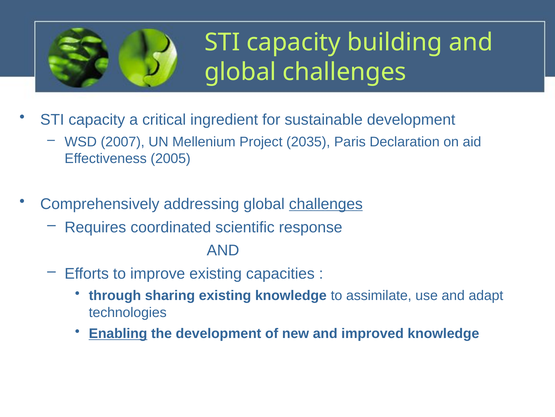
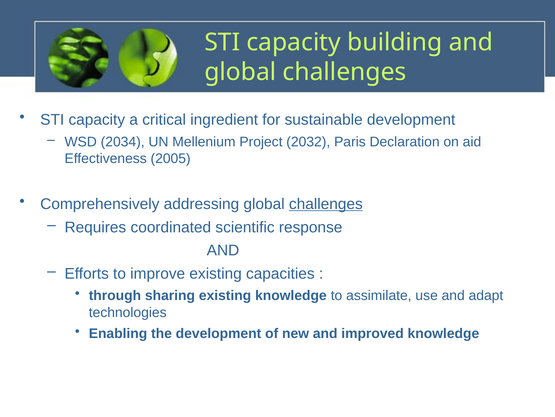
2007: 2007 -> 2034 (123, 142)
2035: 2035 -> 2032 (308, 142)
Enabling underline: present -> none (118, 333)
